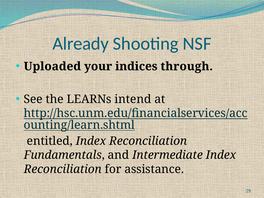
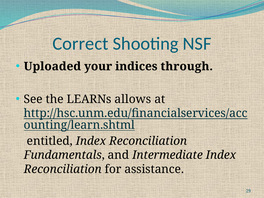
Already: Already -> Correct (80, 44)
intend: intend -> allows (133, 99)
